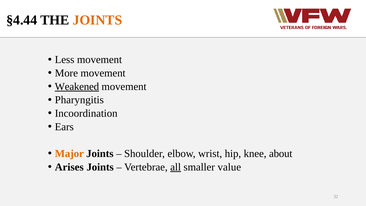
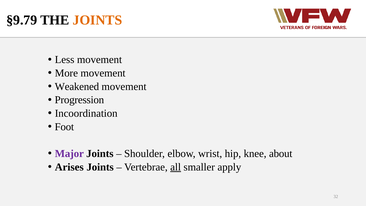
§4.44: §4.44 -> §9.79 (22, 20)
Weakened underline: present -> none (77, 86)
Pharyngitis: Pharyngitis -> Progression (79, 100)
Ears: Ears -> Foot (64, 127)
Major colour: orange -> purple (69, 154)
value: value -> apply (229, 167)
